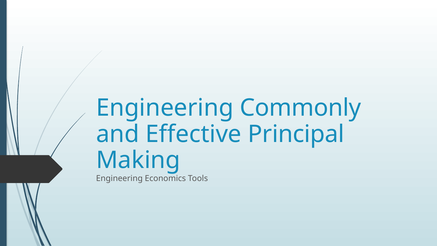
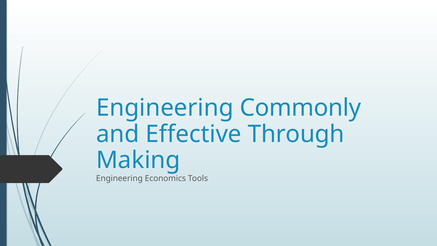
Principal: Principal -> Through (296, 134)
